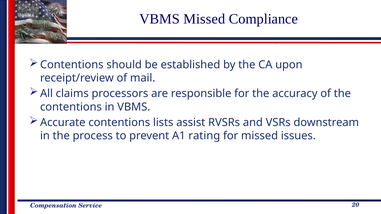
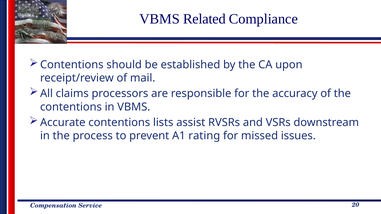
VBMS Missed: Missed -> Related (204, 19)
